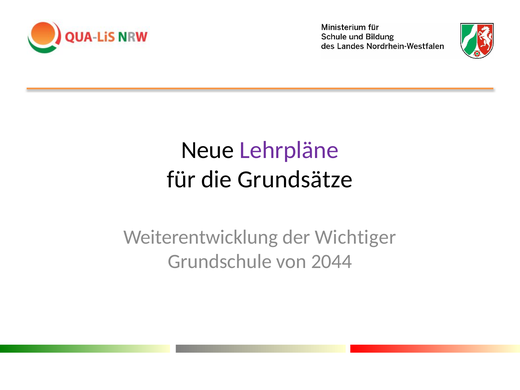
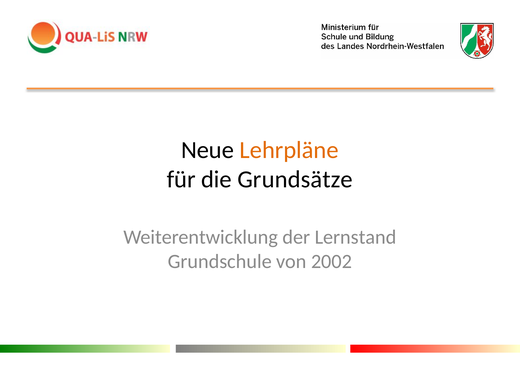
Lehrpläne colour: purple -> orange (289, 150)
Wichtiger: Wichtiger -> Lernstand (356, 237)
2044: 2044 -> 2002 (331, 261)
